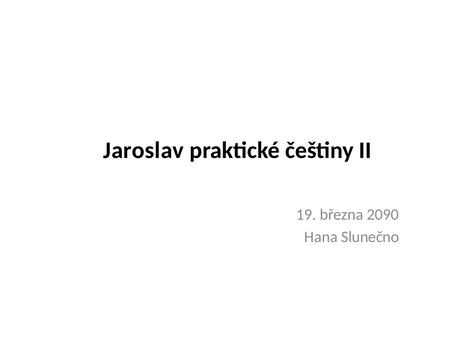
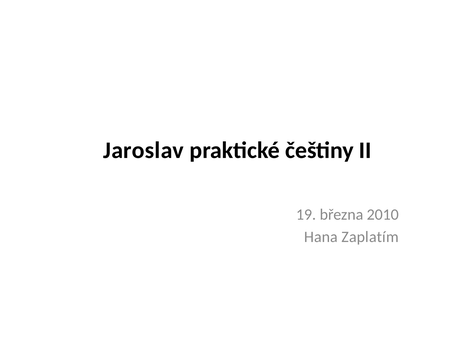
2090: 2090 -> 2010 (383, 215)
Slunečno: Slunečno -> Zaplatím (370, 237)
